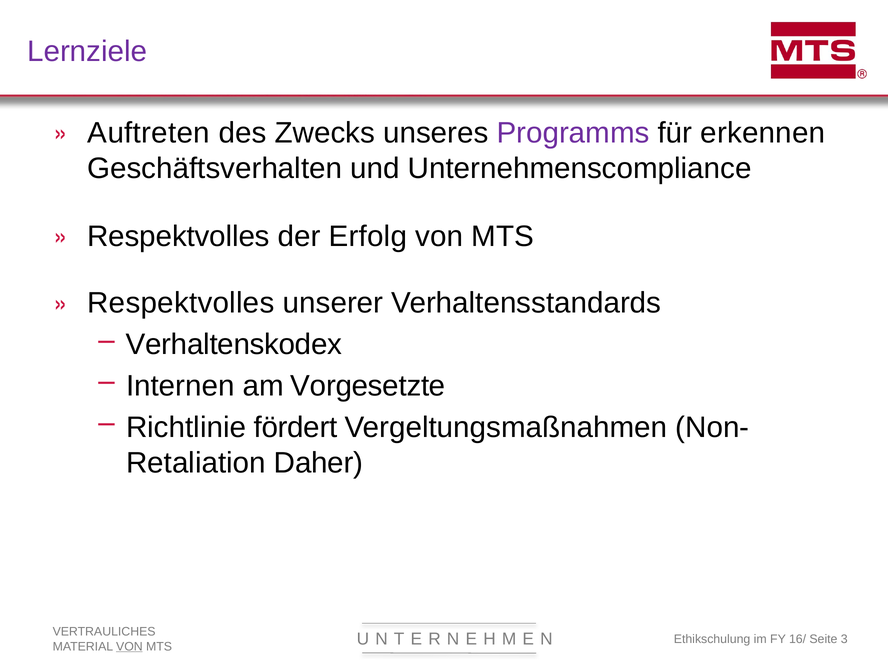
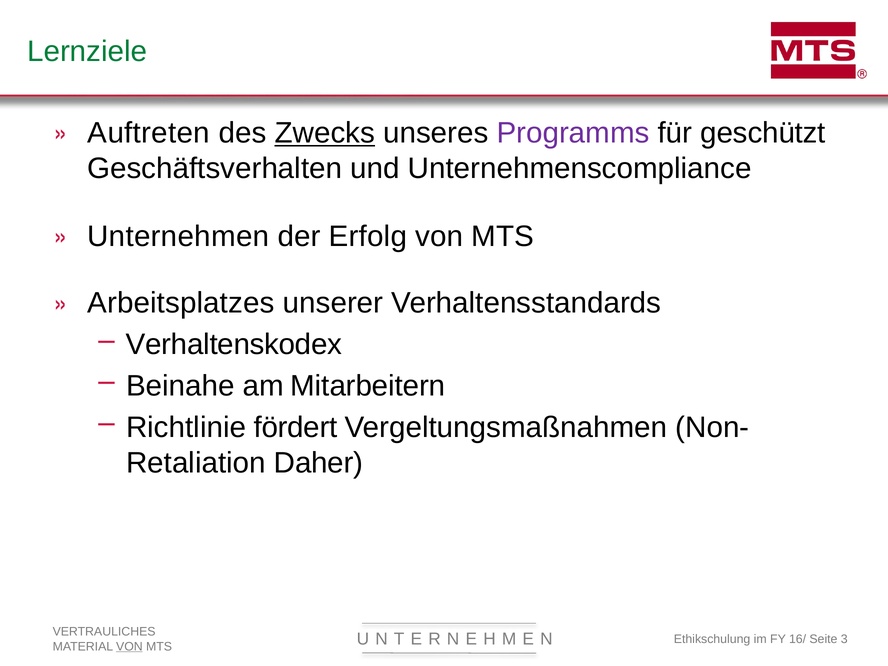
Lernziele colour: purple -> green (87, 52)
Zwecks underline: none -> present (325, 133)
erkennen: erkennen -> geschützt (763, 133)
Respektvolles: Respektvolles -> Unternehmen (178, 237)
Respektvolles: Respektvolles -> Arbeitsplatzes (181, 303)
Internen: Internen -> Beinahe (180, 386)
Vorgesetzte: Vorgesetzte -> Mitarbeitern (368, 386)
